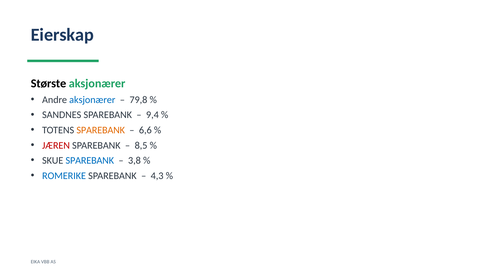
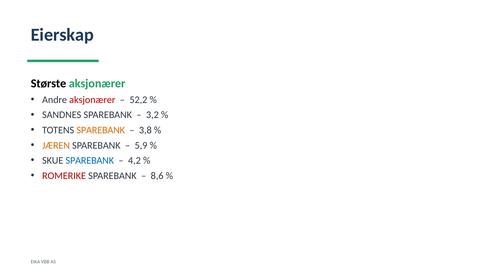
aksjonærer colour: blue -> red (92, 100)
79,8: 79,8 -> 52,2 (138, 100)
9,4: 9,4 -> 3,2 (152, 115)
6,6: 6,6 -> 3,8 (145, 130)
JÆREN colour: red -> orange (56, 145)
8,5: 8,5 -> 5,9 (141, 145)
3,8: 3,8 -> 4,2 (134, 160)
ROMERIKE colour: blue -> red (64, 175)
4,3: 4,3 -> 8,6 (157, 175)
